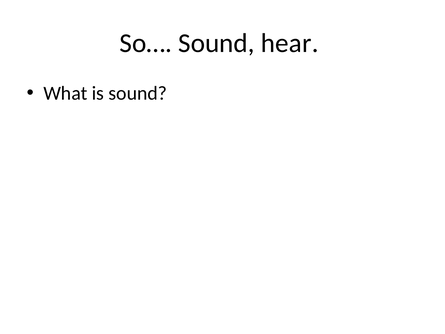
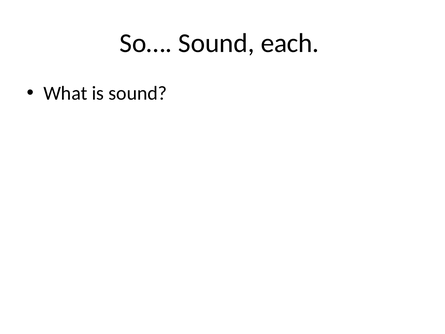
hear: hear -> each (290, 43)
